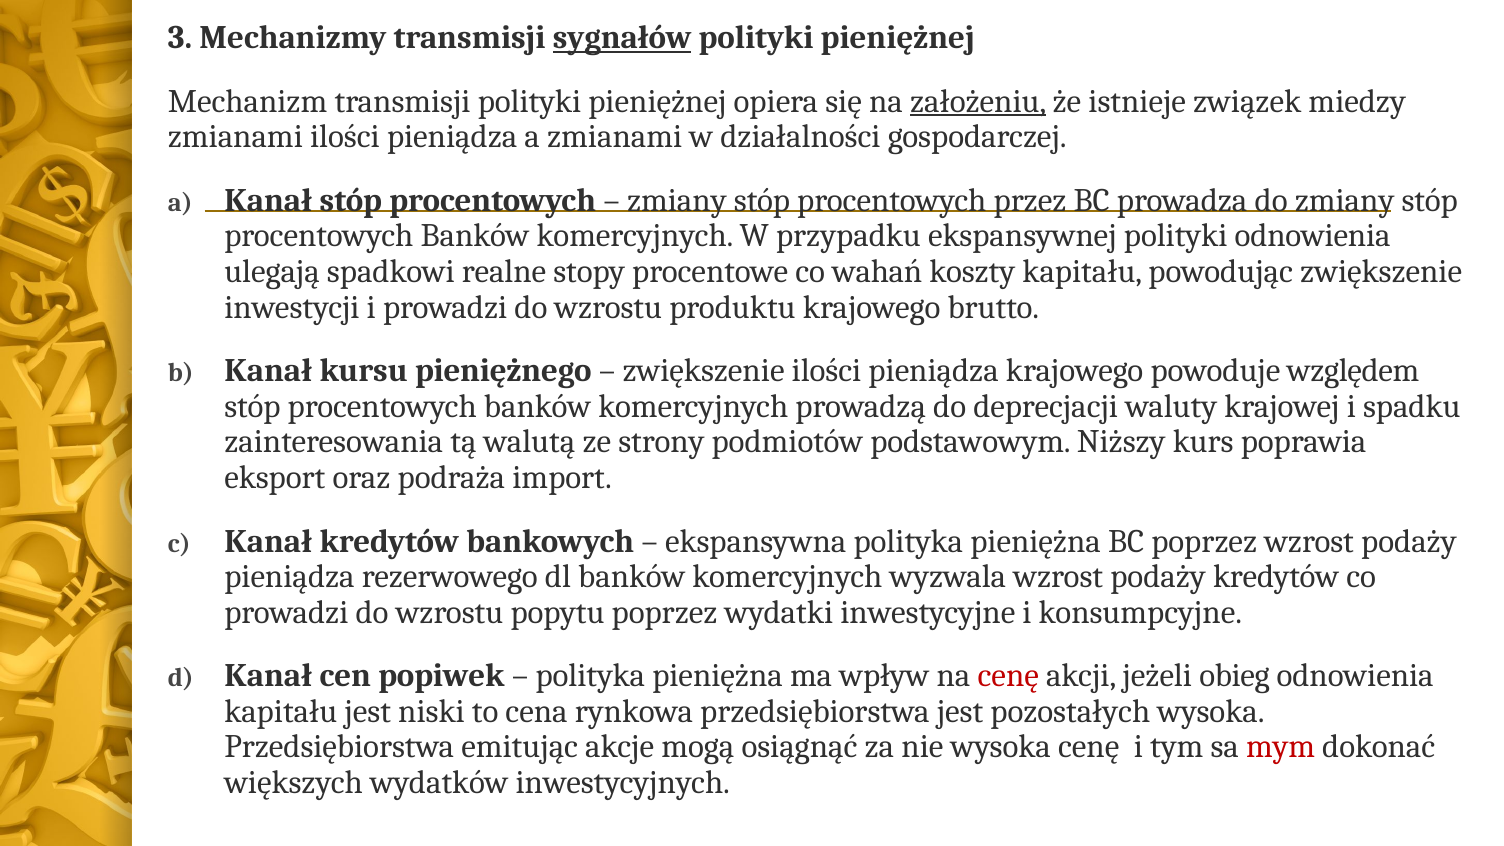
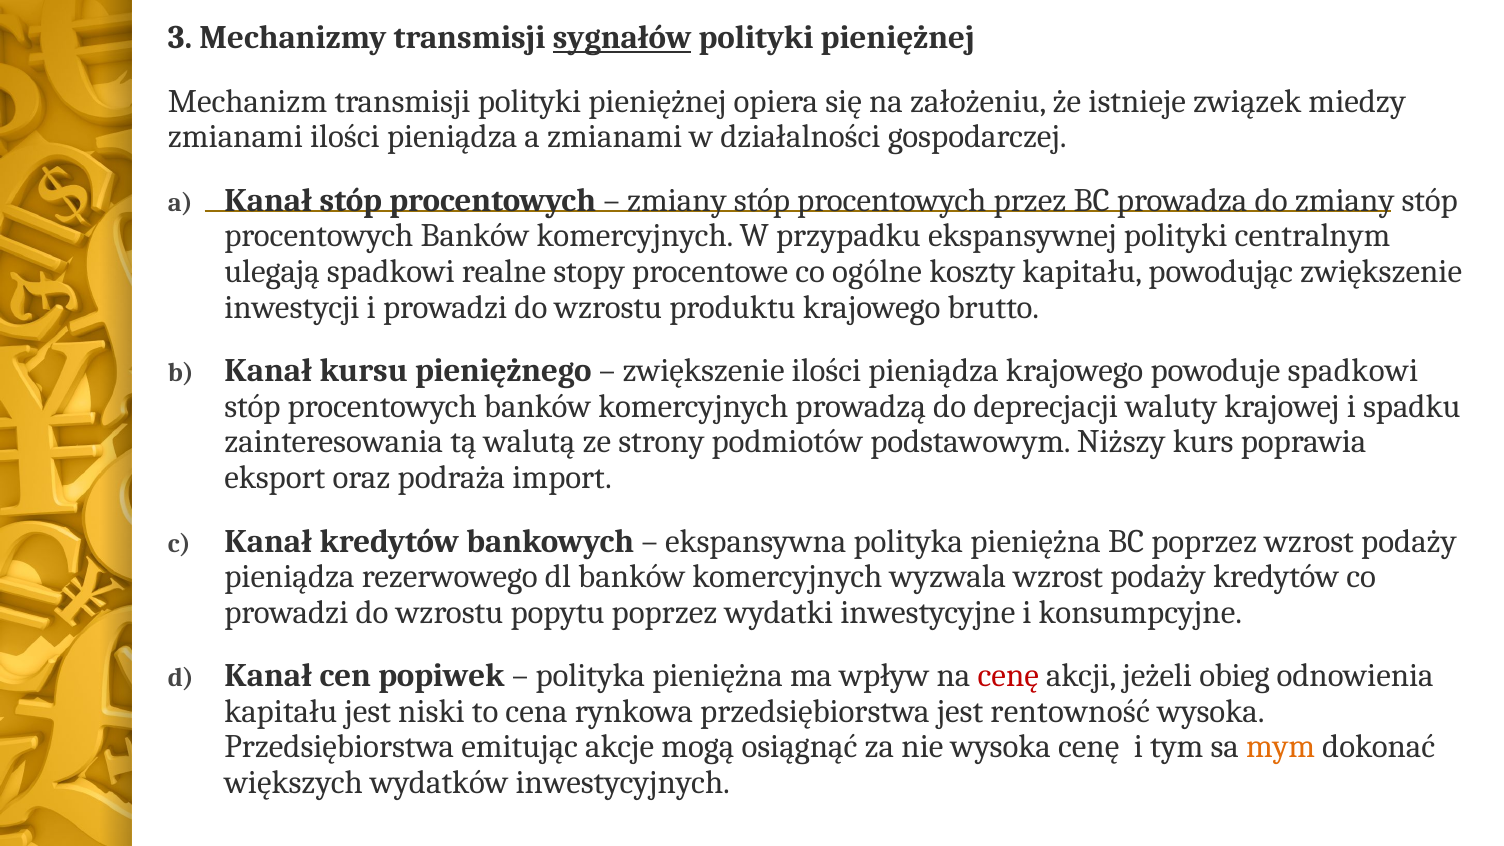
założeniu underline: present -> none (978, 101)
polityki odnowienia: odnowienia -> centralnym (1313, 236)
wahań: wahań -> ogólne (877, 272)
powoduje względem: względem -> spadkowi (1353, 371)
pozostałych: pozostałych -> rentowność (1070, 712)
mym colour: red -> orange (1281, 747)
